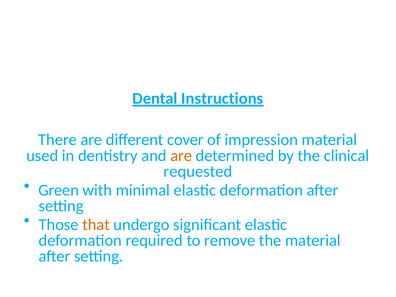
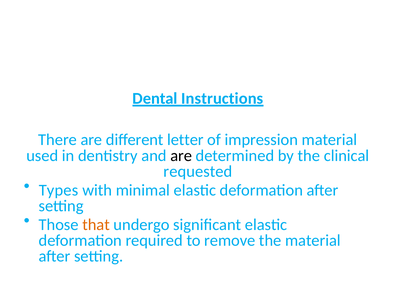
cover: cover -> letter (185, 140)
are colour: orange -> black (181, 156)
Green: Green -> Types (59, 190)
